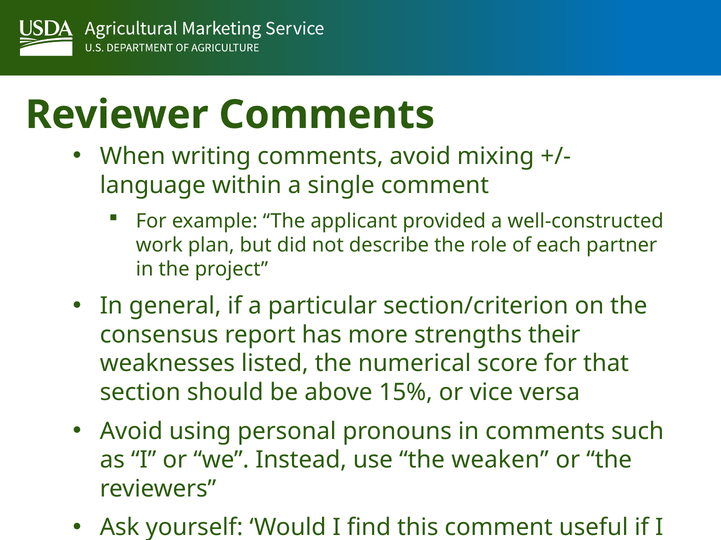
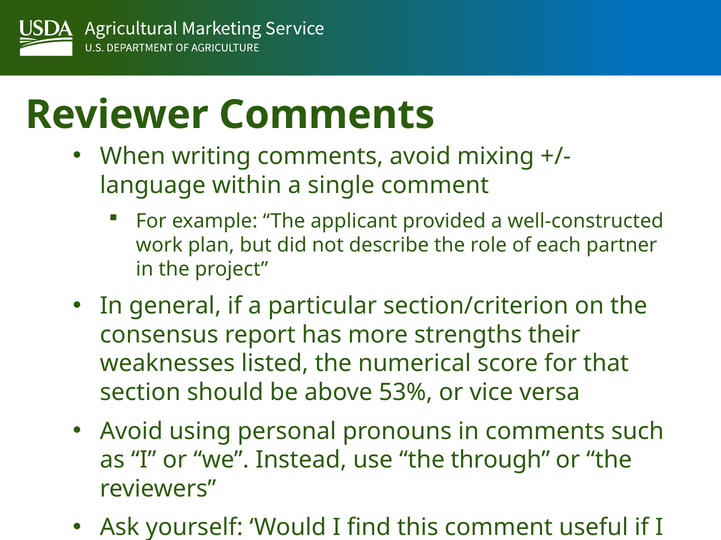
15%: 15% -> 53% (406, 393)
weaken: weaken -> through (500, 461)
